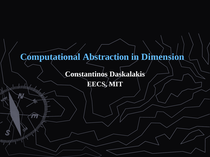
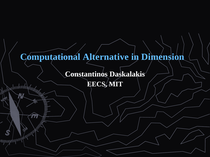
Abstraction: Abstraction -> Alternative (106, 57)
